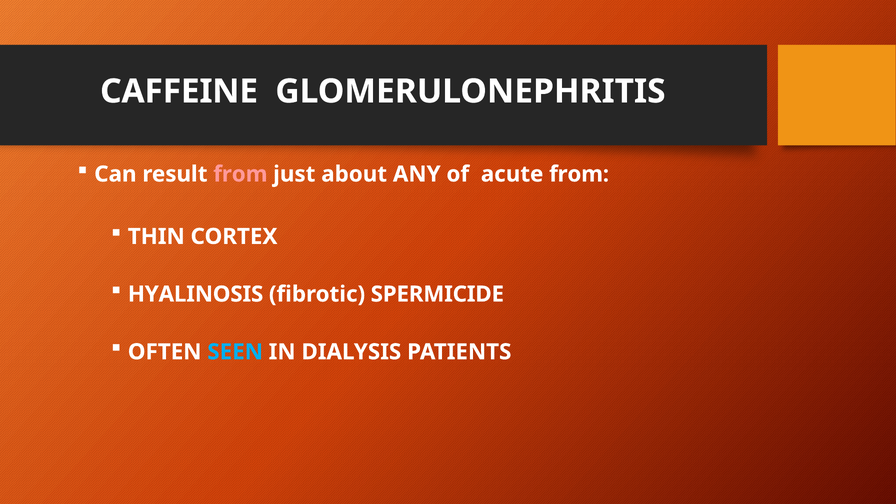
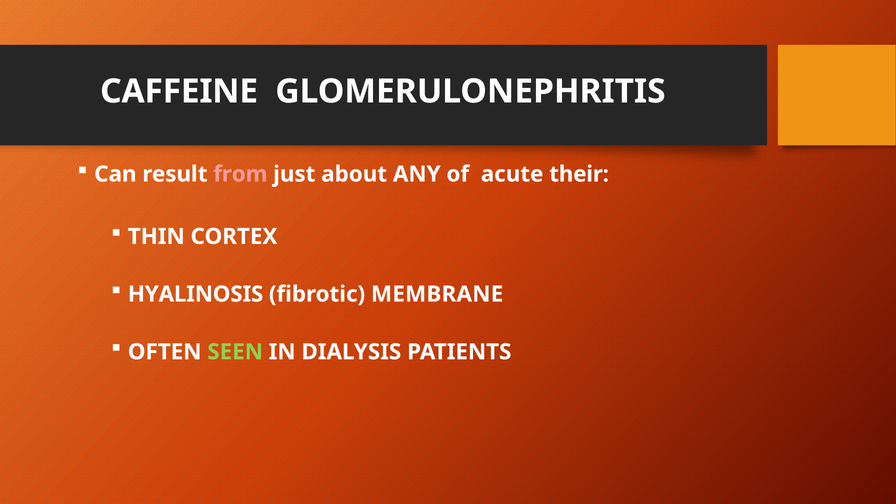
acute from: from -> their (579, 174)
SPERMICIDE: SPERMICIDE -> MEMBRANE (437, 294)
SEEN colour: light blue -> light green (235, 352)
